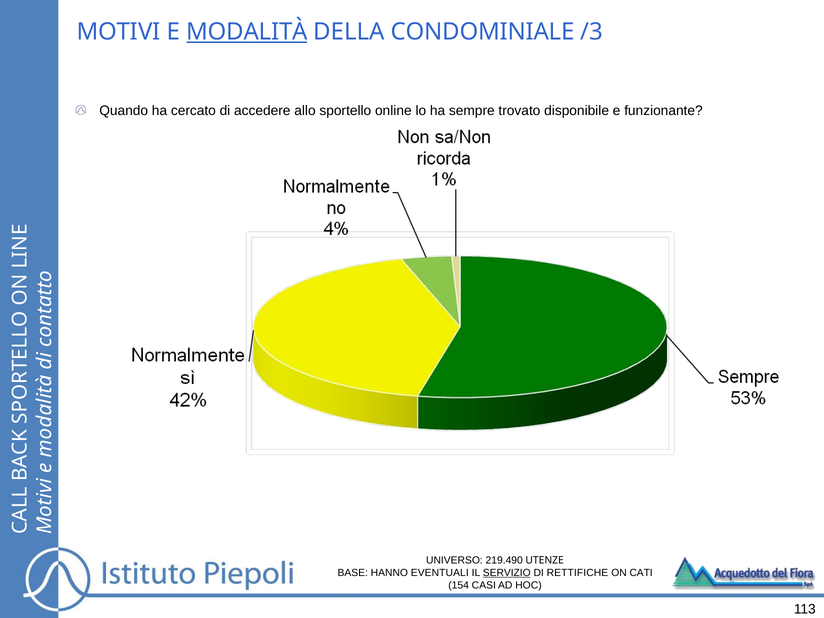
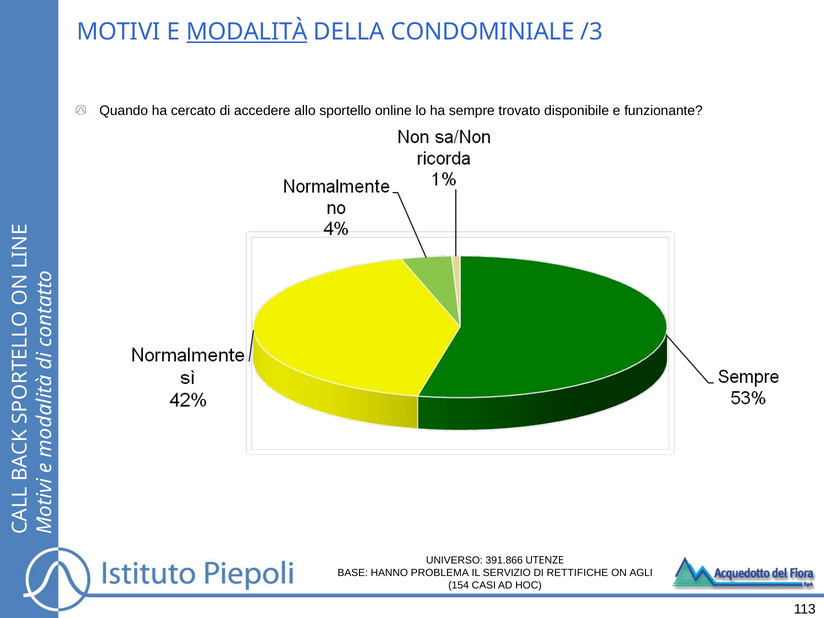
219.490: 219.490 -> 391.866 (504, 561)
EVENTUALI: EVENTUALI -> PROBLEMA (440, 573)
SERVIZIO underline: present -> none (507, 573)
CATI: CATI -> AGLI (641, 573)
